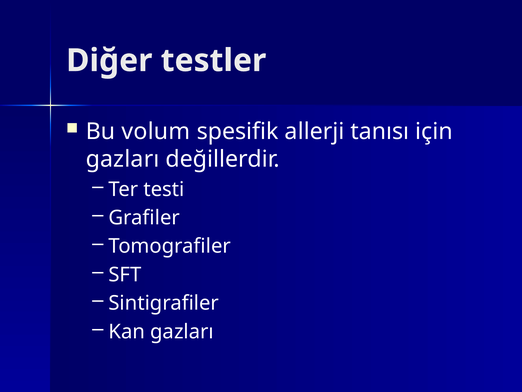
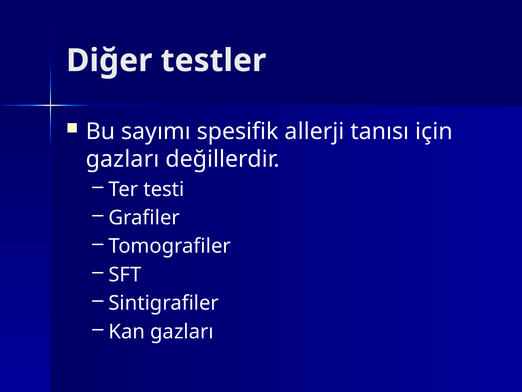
volum: volum -> sayımı (156, 131)
